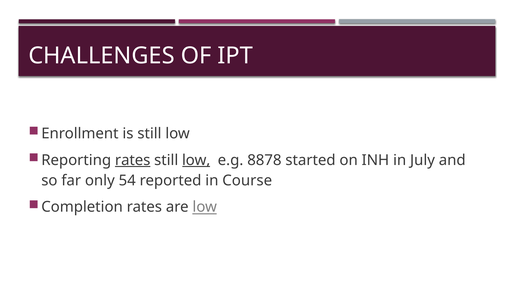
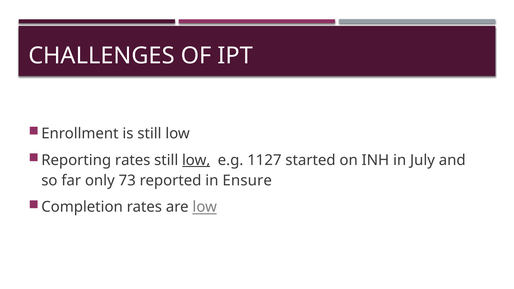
rates underline: present -> none (133, 160)
8878: 8878 -> 1127 (264, 160)
54: 54 -> 73 (127, 180)
Course: Course -> Ensure (247, 180)
